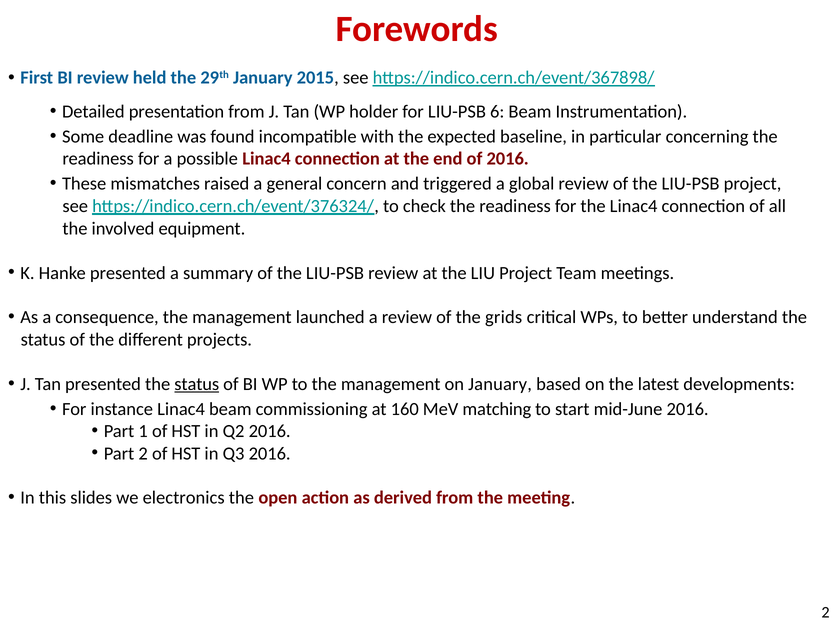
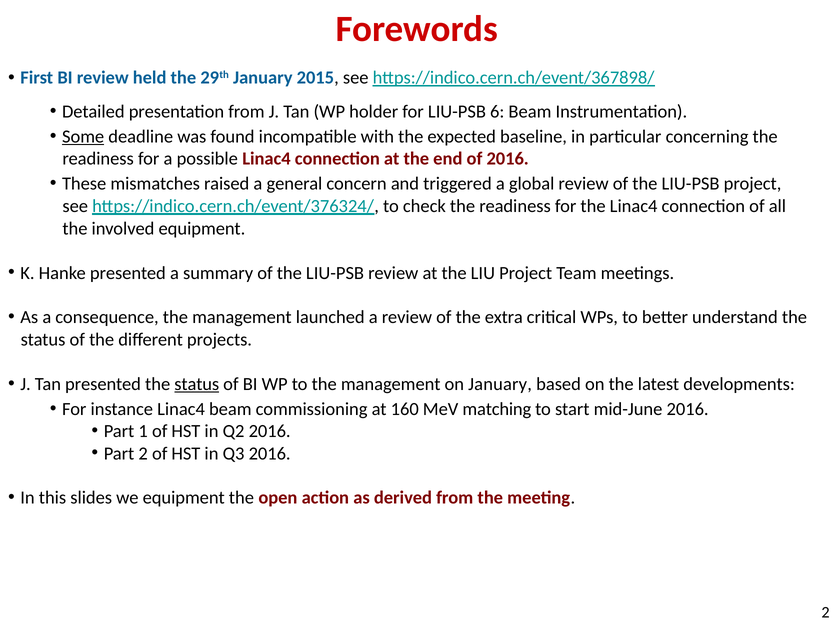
Some underline: none -> present (83, 137)
grids: grids -> extra (504, 318)
we electronics: electronics -> equipment (184, 498)
